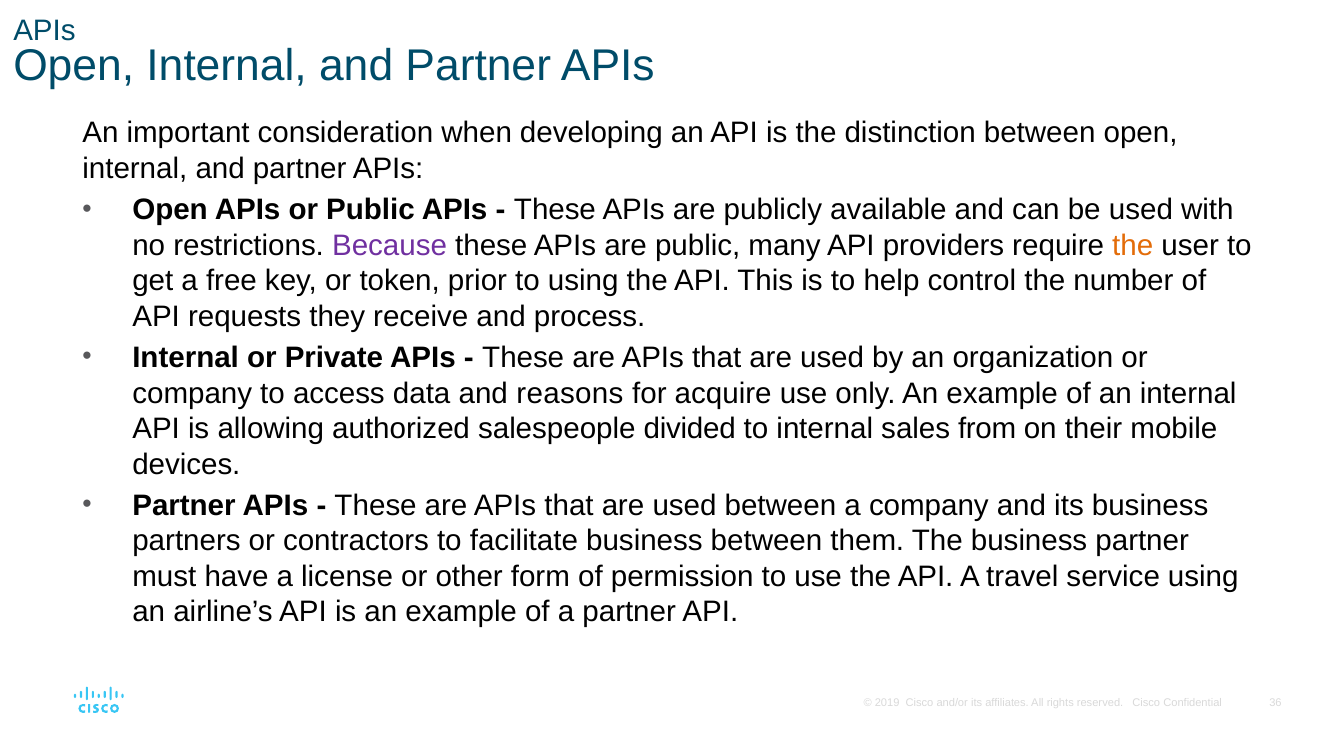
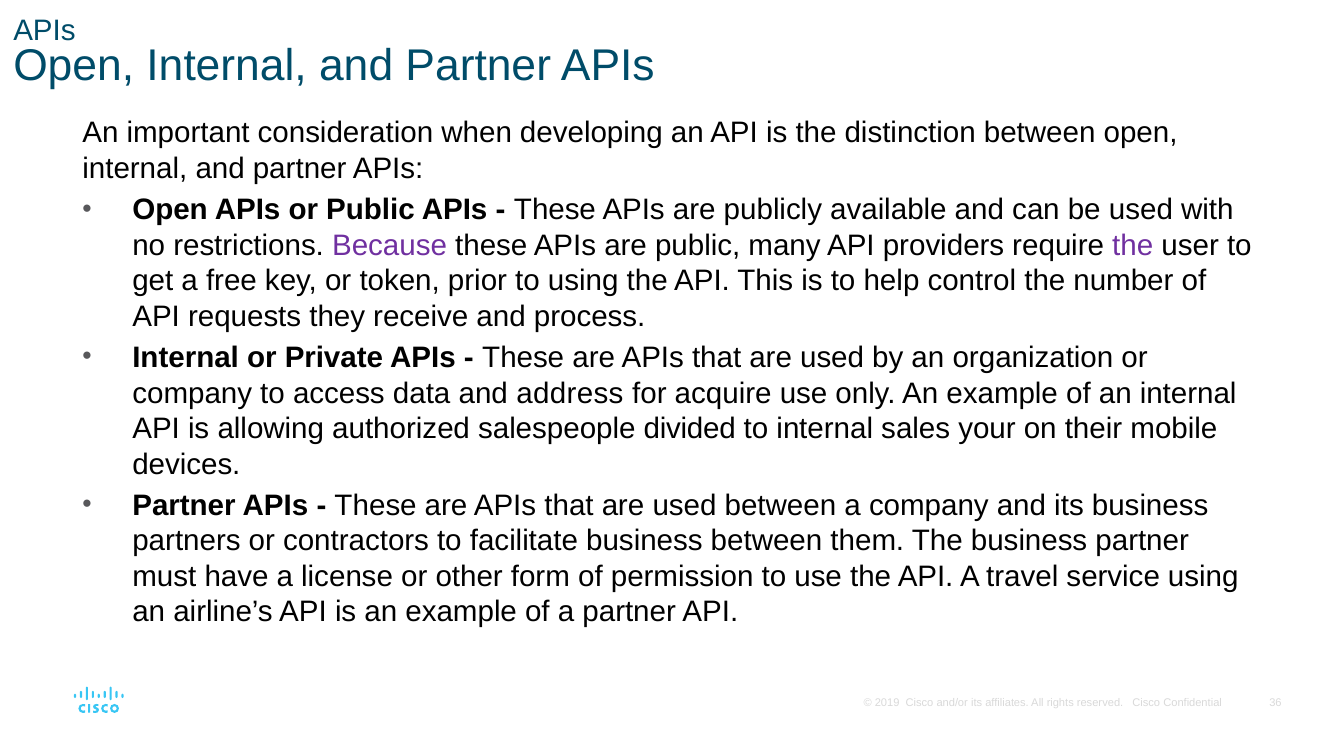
the colour: orange -> purple (1133, 246)
reasons: reasons -> address (570, 393)
from: from -> your (987, 429)
